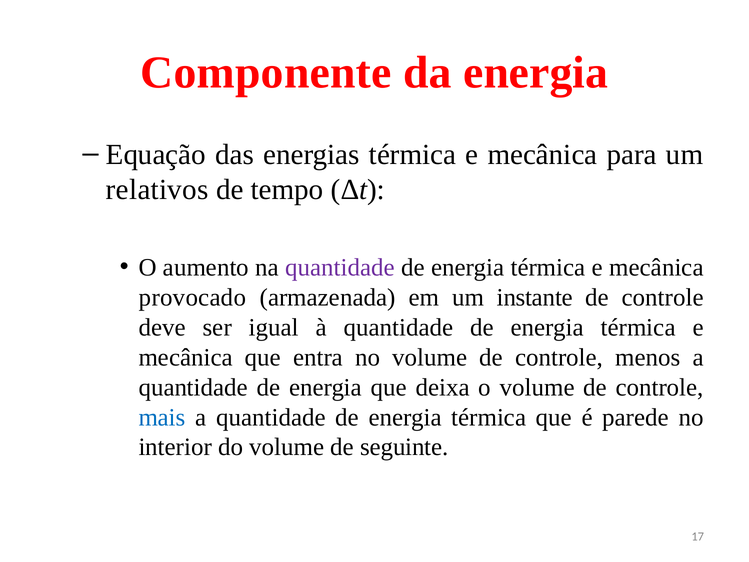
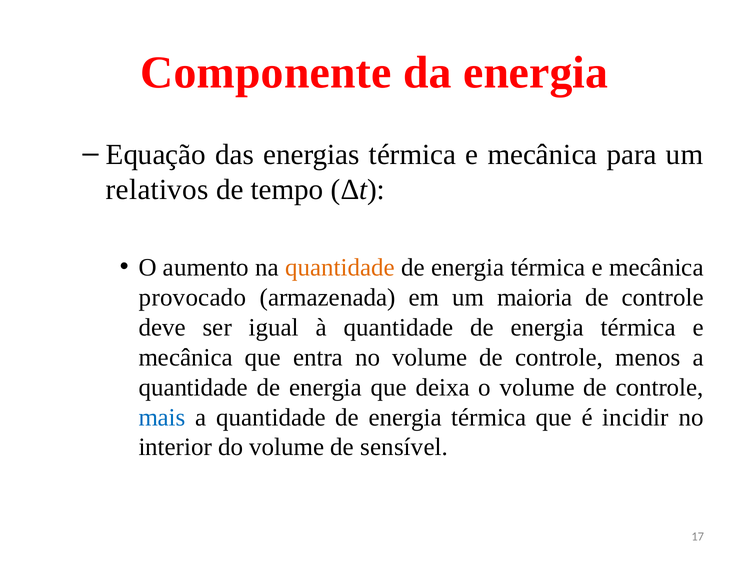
quantidade colour: purple -> orange (340, 267)
instante: instante -> maioria (535, 297)
parede: parede -> incidir (635, 417)
seguinte: seguinte -> sensível (404, 447)
